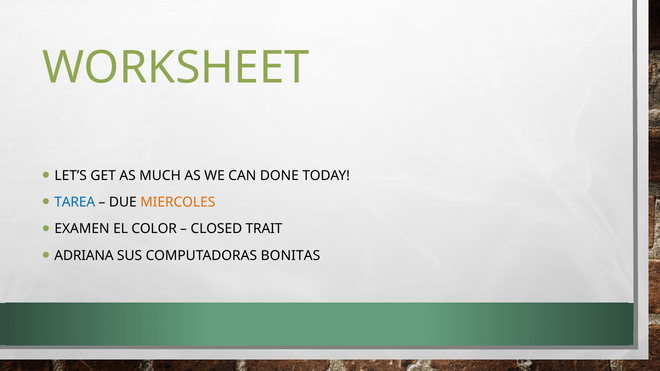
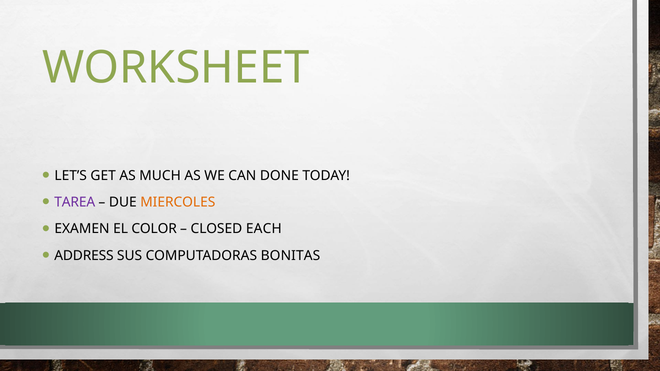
TAREA colour: blue -> purple (75, 202)
TRAIT: TRAIT -> EACH (264, 229)
ADRIANA: ADRIANA -> ADDRESS (84, 256)
